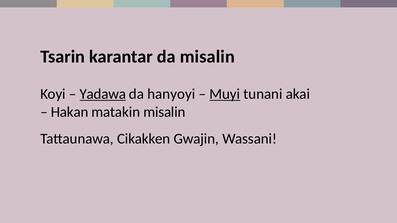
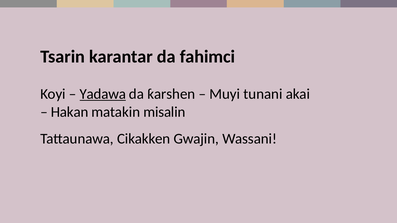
da misalin: misalin -> fahimci (207, 57)
hanyoyi: hanyoyi -> ƙarshen (171, 94)
Muyi underline: present -> none (225, 94)
